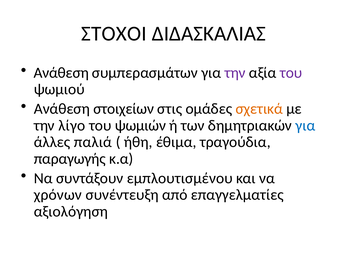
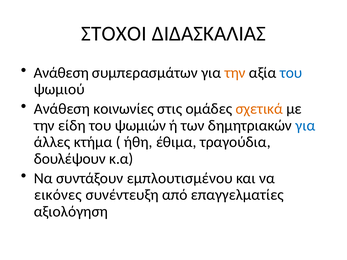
την colour: purple -> orange (235, 73)
του colour: purple -> blue (291, 73)
στοιχείων: στοιχείων -> κοινωνίες (124, 109)
λίγο: λίγο -> είδη (72, 126)
παλιά: παλιά -> κτήμα (93, 142)
παραγωγής: παραγωγής -> δουλέψουν (70, 159)
χρόνων: χρόνων -> εικόνες (58, 195)
